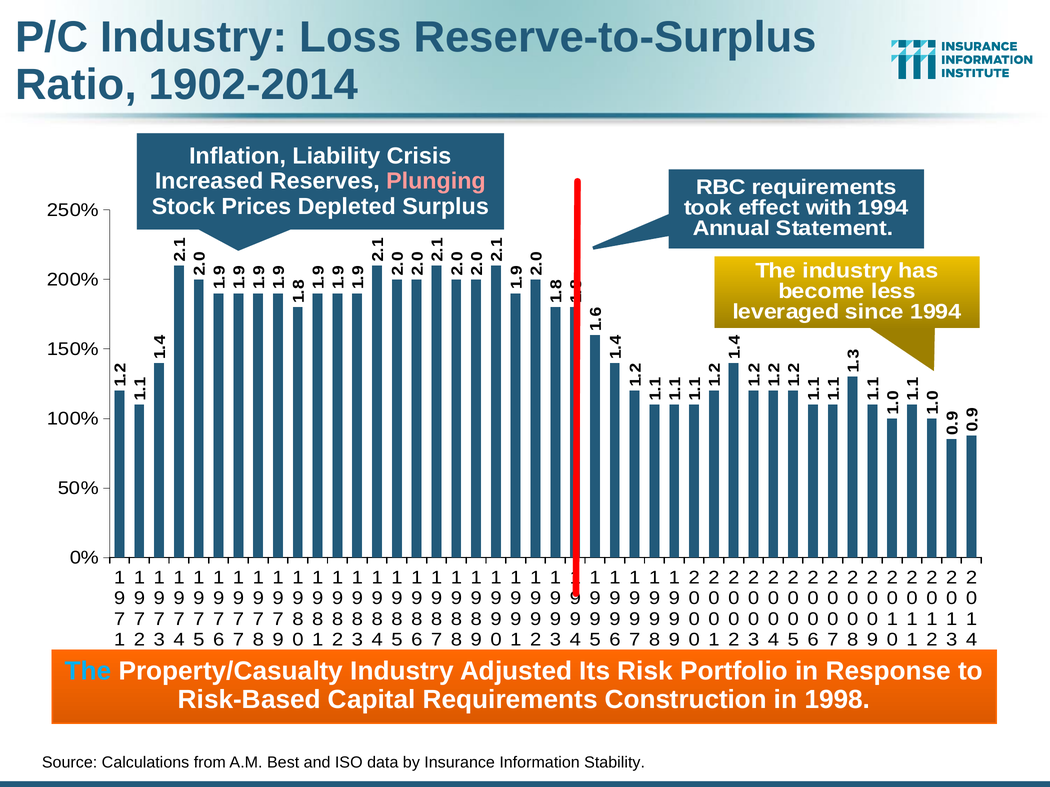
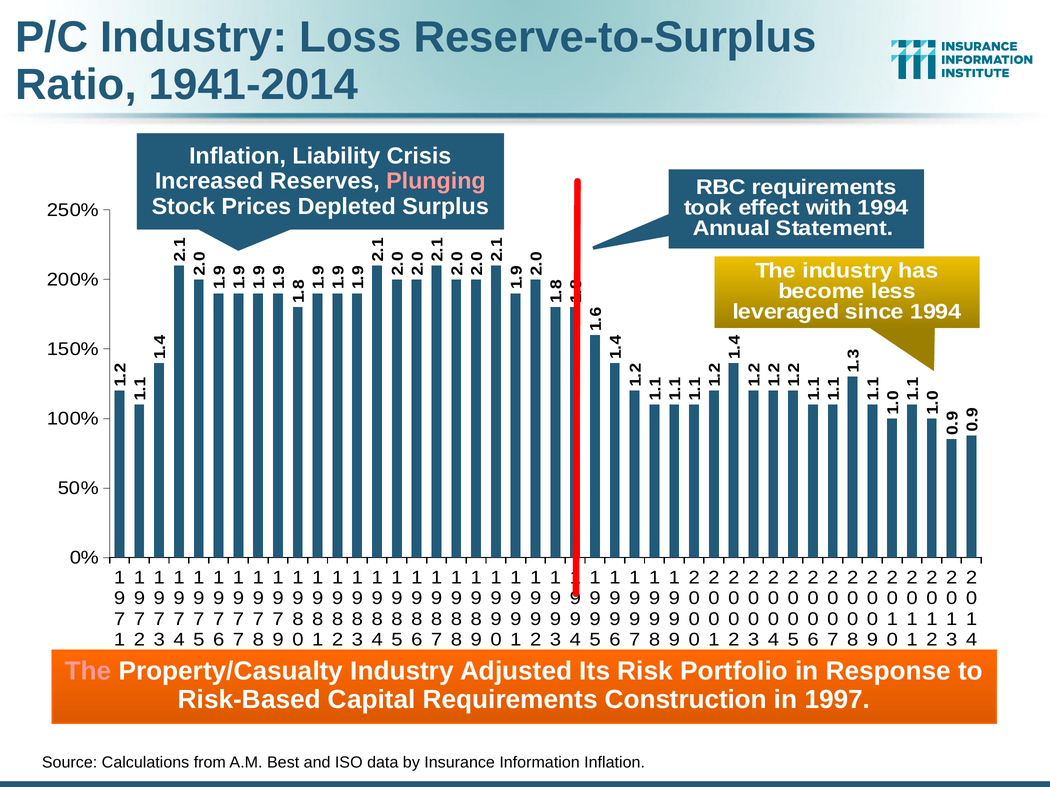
1902-2014: 1902-2014 -> 1941-2014 (253, 85)
The colour: light blue -> pink (88, 672)
1998: 1998 -> 1997 (837, 700)
Information Stability: Stability -> Inflation (615, 763)
